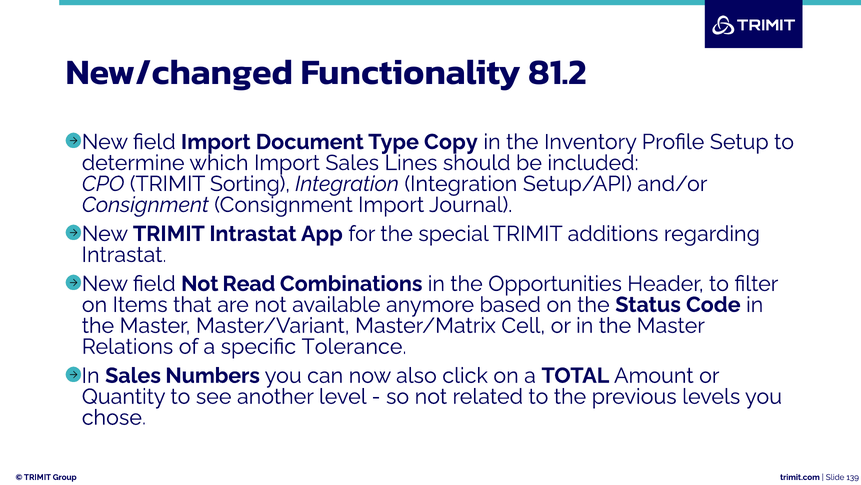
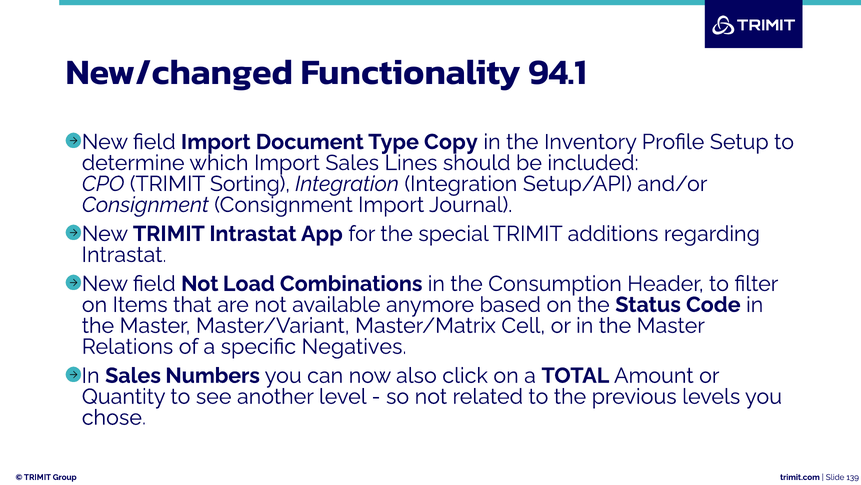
81.2: 81.2 -> 94.1 (557, 72)
Read: Read -> Load (249, 283)
Opportunities: Opportunities -> Consumption (555, 283)
Tolerance: Tolerance -> Negatives (354, 346)
